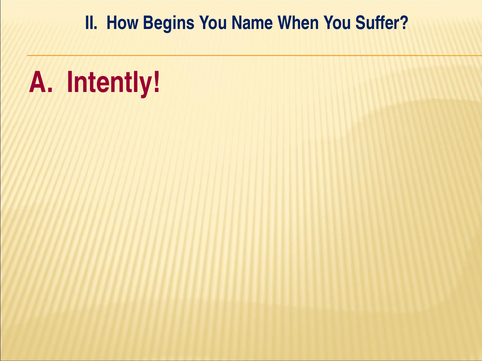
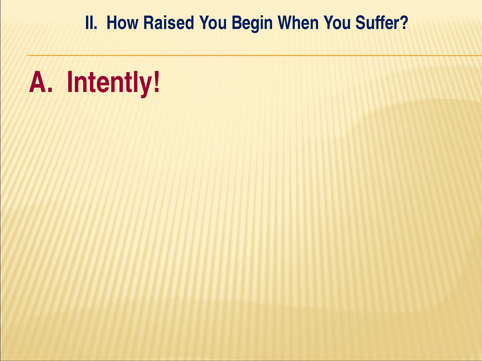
Begins: Begins -> Raised (169, 23)
Name: Name -> Begin (252, 23)
